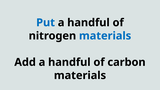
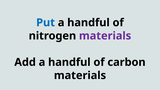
materials colour: blue -> purple (105, 36)
